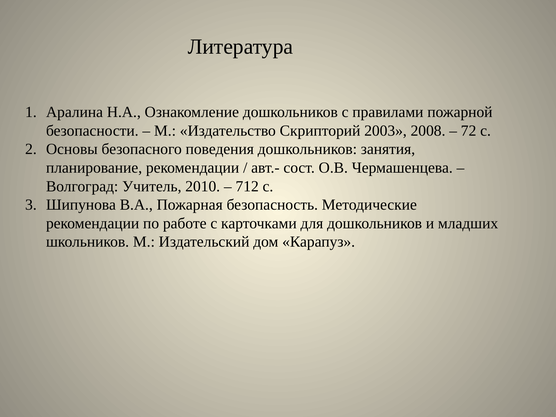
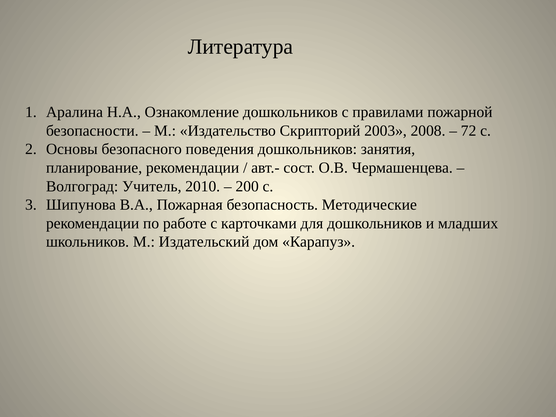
712: 712 -> 200 (247, 186)
